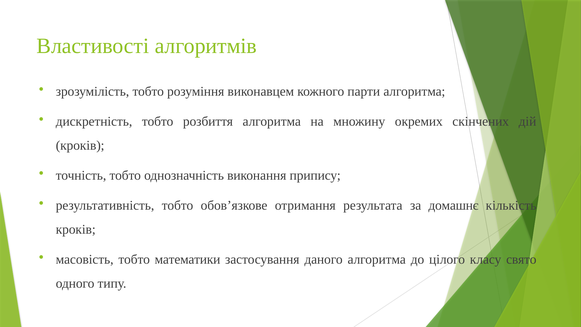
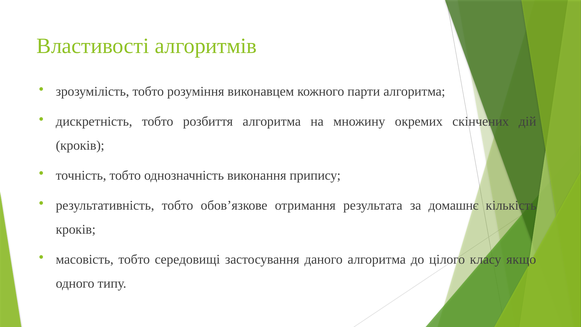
математики: математики -> середовищі (187, 259)
свято: свято -> якщо (521, 259)
